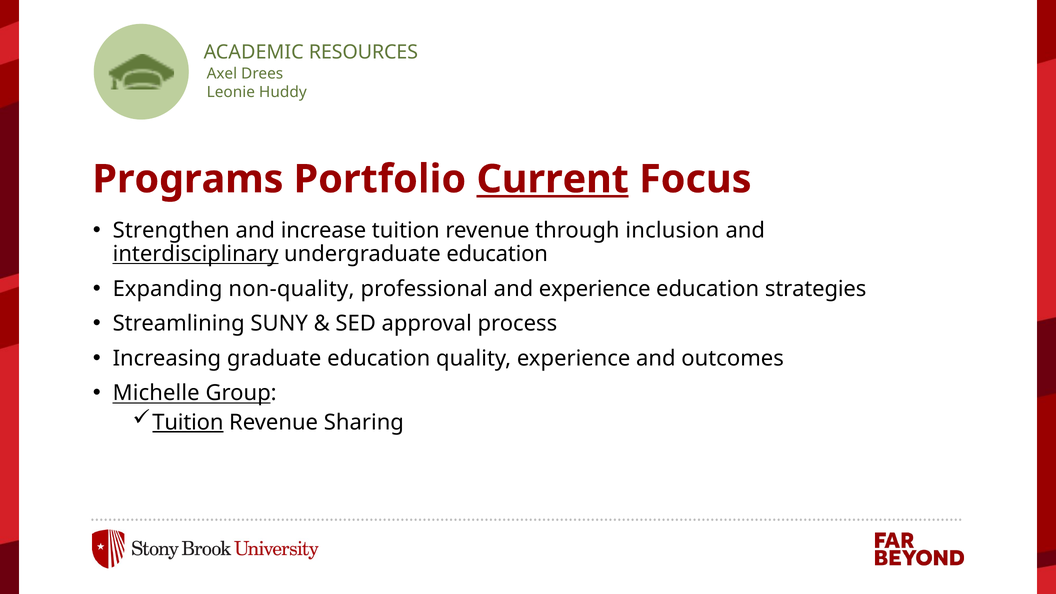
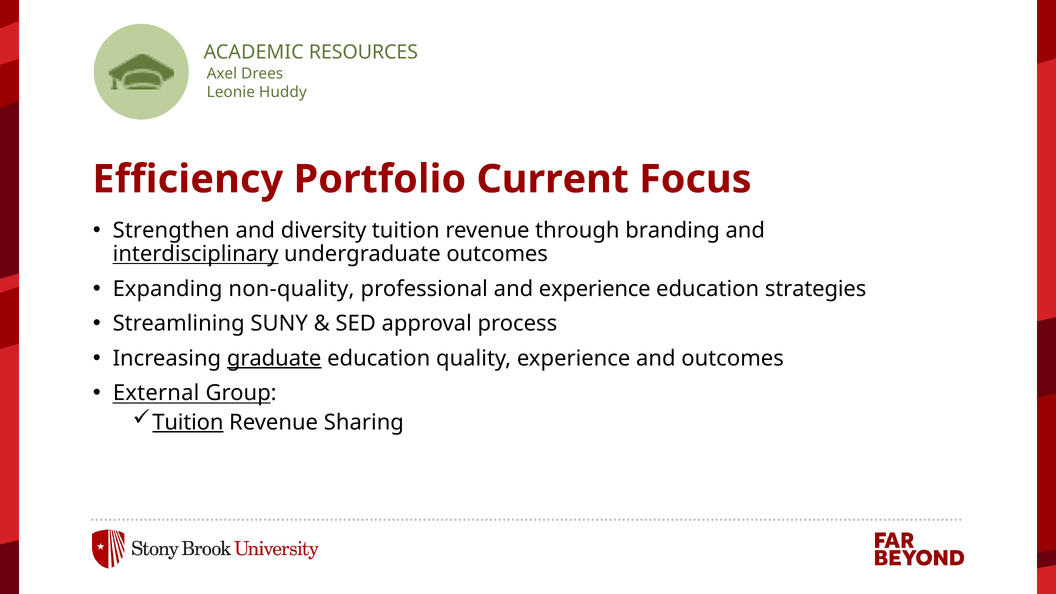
Programs: Programs -> Efficiency (188, 179)
Current underline: present -> none (553, 179)
increase: increase -> diversity (324, 230)
inclusion: inclusion -> branding (673, 230)
undergraduate education: education -> outcomes (497, 254)
graduate underline: none -> present (274, 358)
Michelle: Michelle -> External (156, 393)
